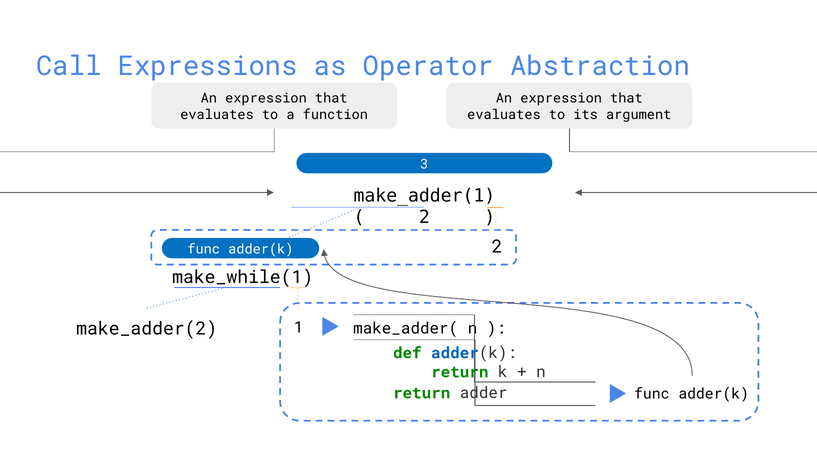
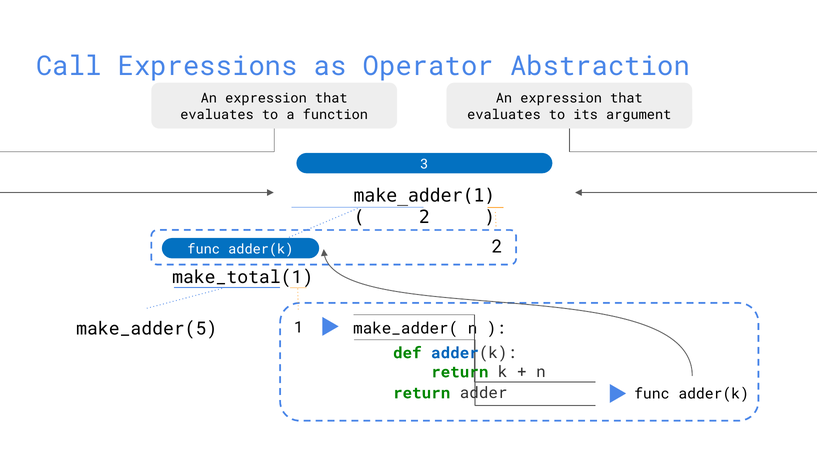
make_while(1: make_while(1 -> make_total(1 (243, 277)
make_adder(2: make_adder(2 -> make_adder(5 (147, 328)
